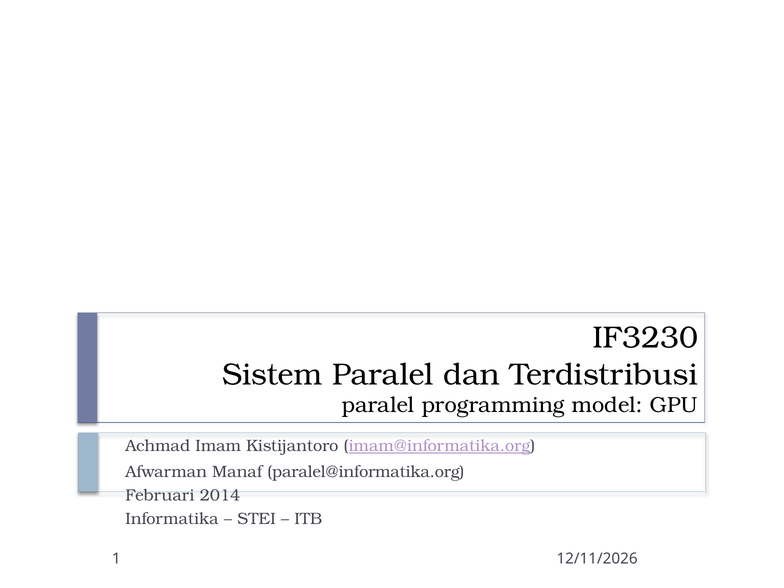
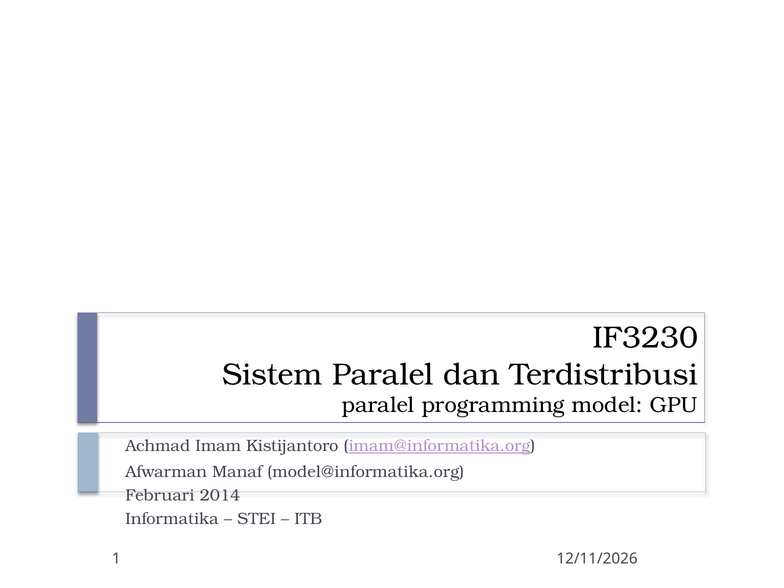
paralel@informatika.org: paralel@informatika.org -> model@informatika.org (366, 472)
